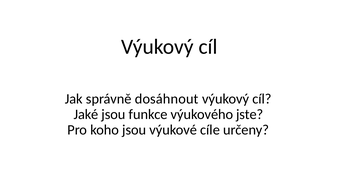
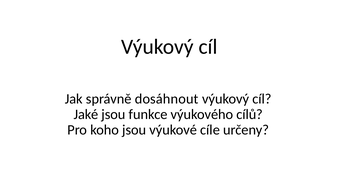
jste: jste -> cílů (250, 114)
